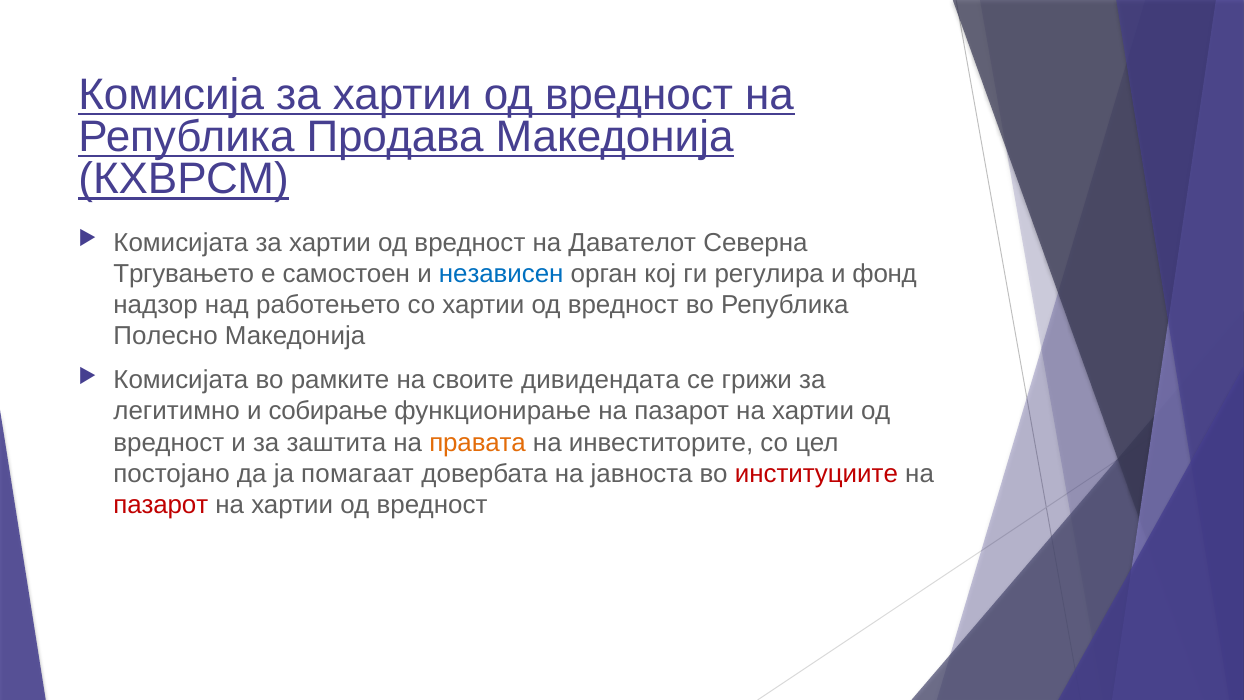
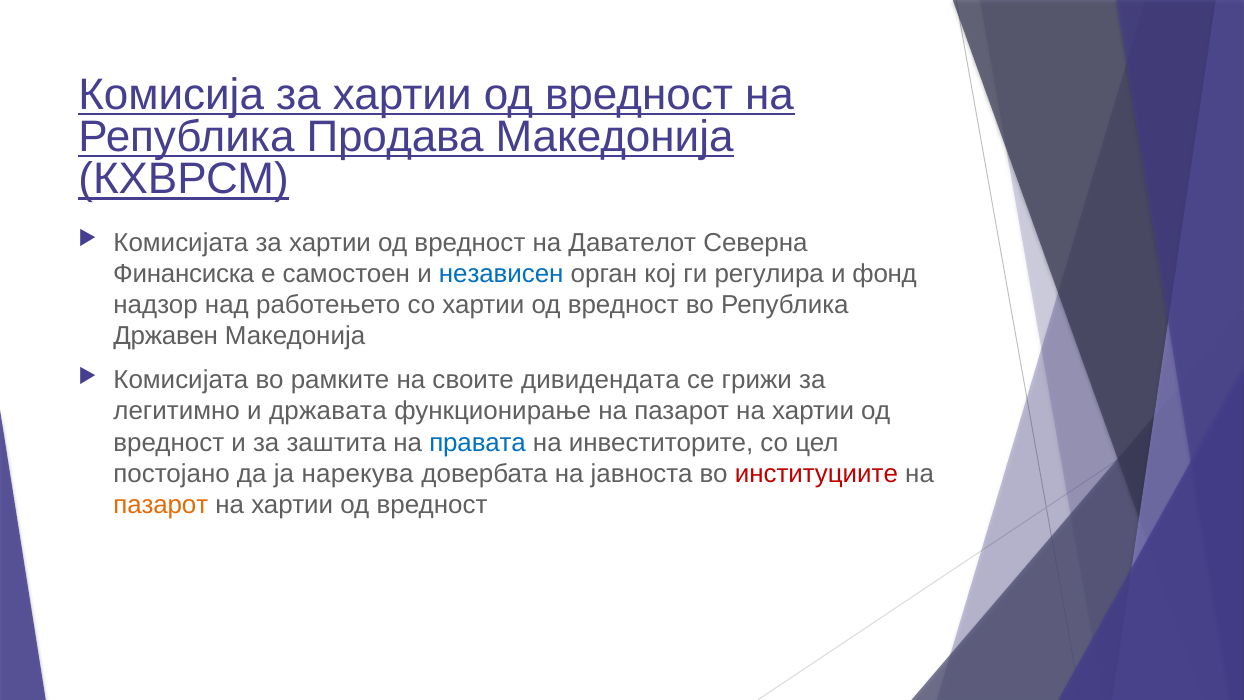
Тргувањето: Тргувањето -> Финансиска (184, 274)
Полесно: Полесно -> Државен (166, 336)
собирање: собирање -> државата (328, 411)
правата colour: orange -> blue (478, 442)
помагаат: помагаат -> нарекува (358, 474)
пазарот colour: red -> orange (161, 505)
